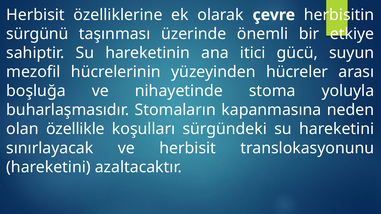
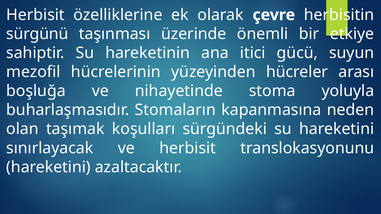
özellikle: özellikle -> taşımak (75, 129)
